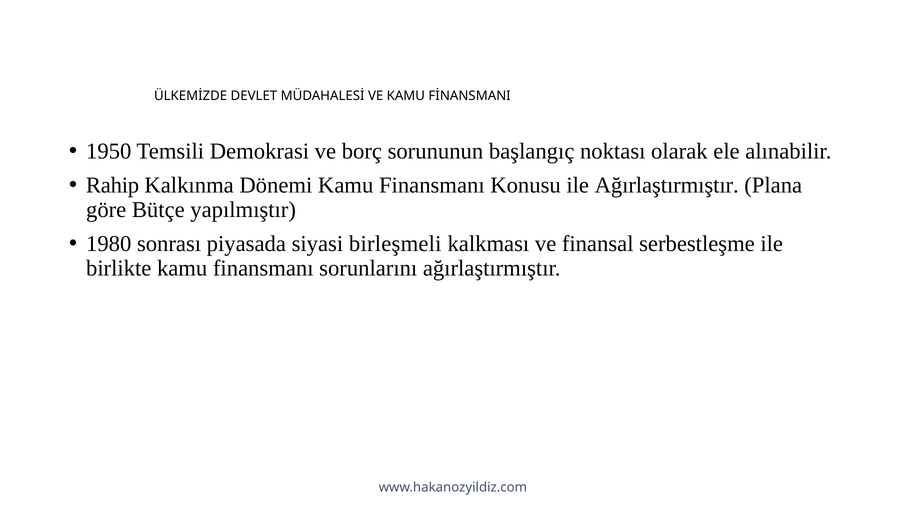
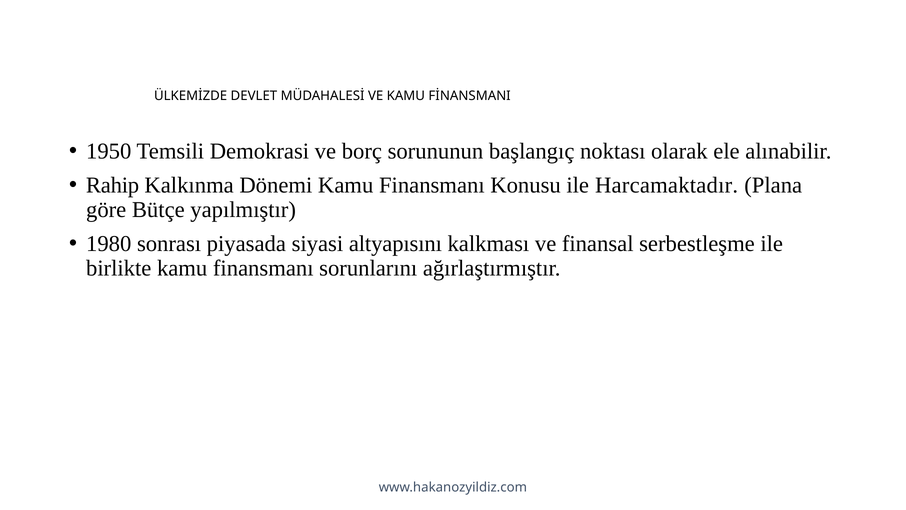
ile Ağırlaştırmıştır: Ağırlaştırmıştır -> Harcamaktadır (667, 185)
birleşmeli: birleşmeli -> altyapısını (395, 243)
